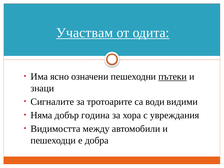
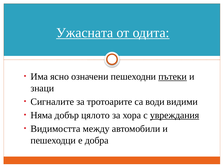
Участвам: Участвам -> Ужасната (85, 33)
година: година -> цялото (95, 115)
увреждания underline: none -> present (175, 115)
